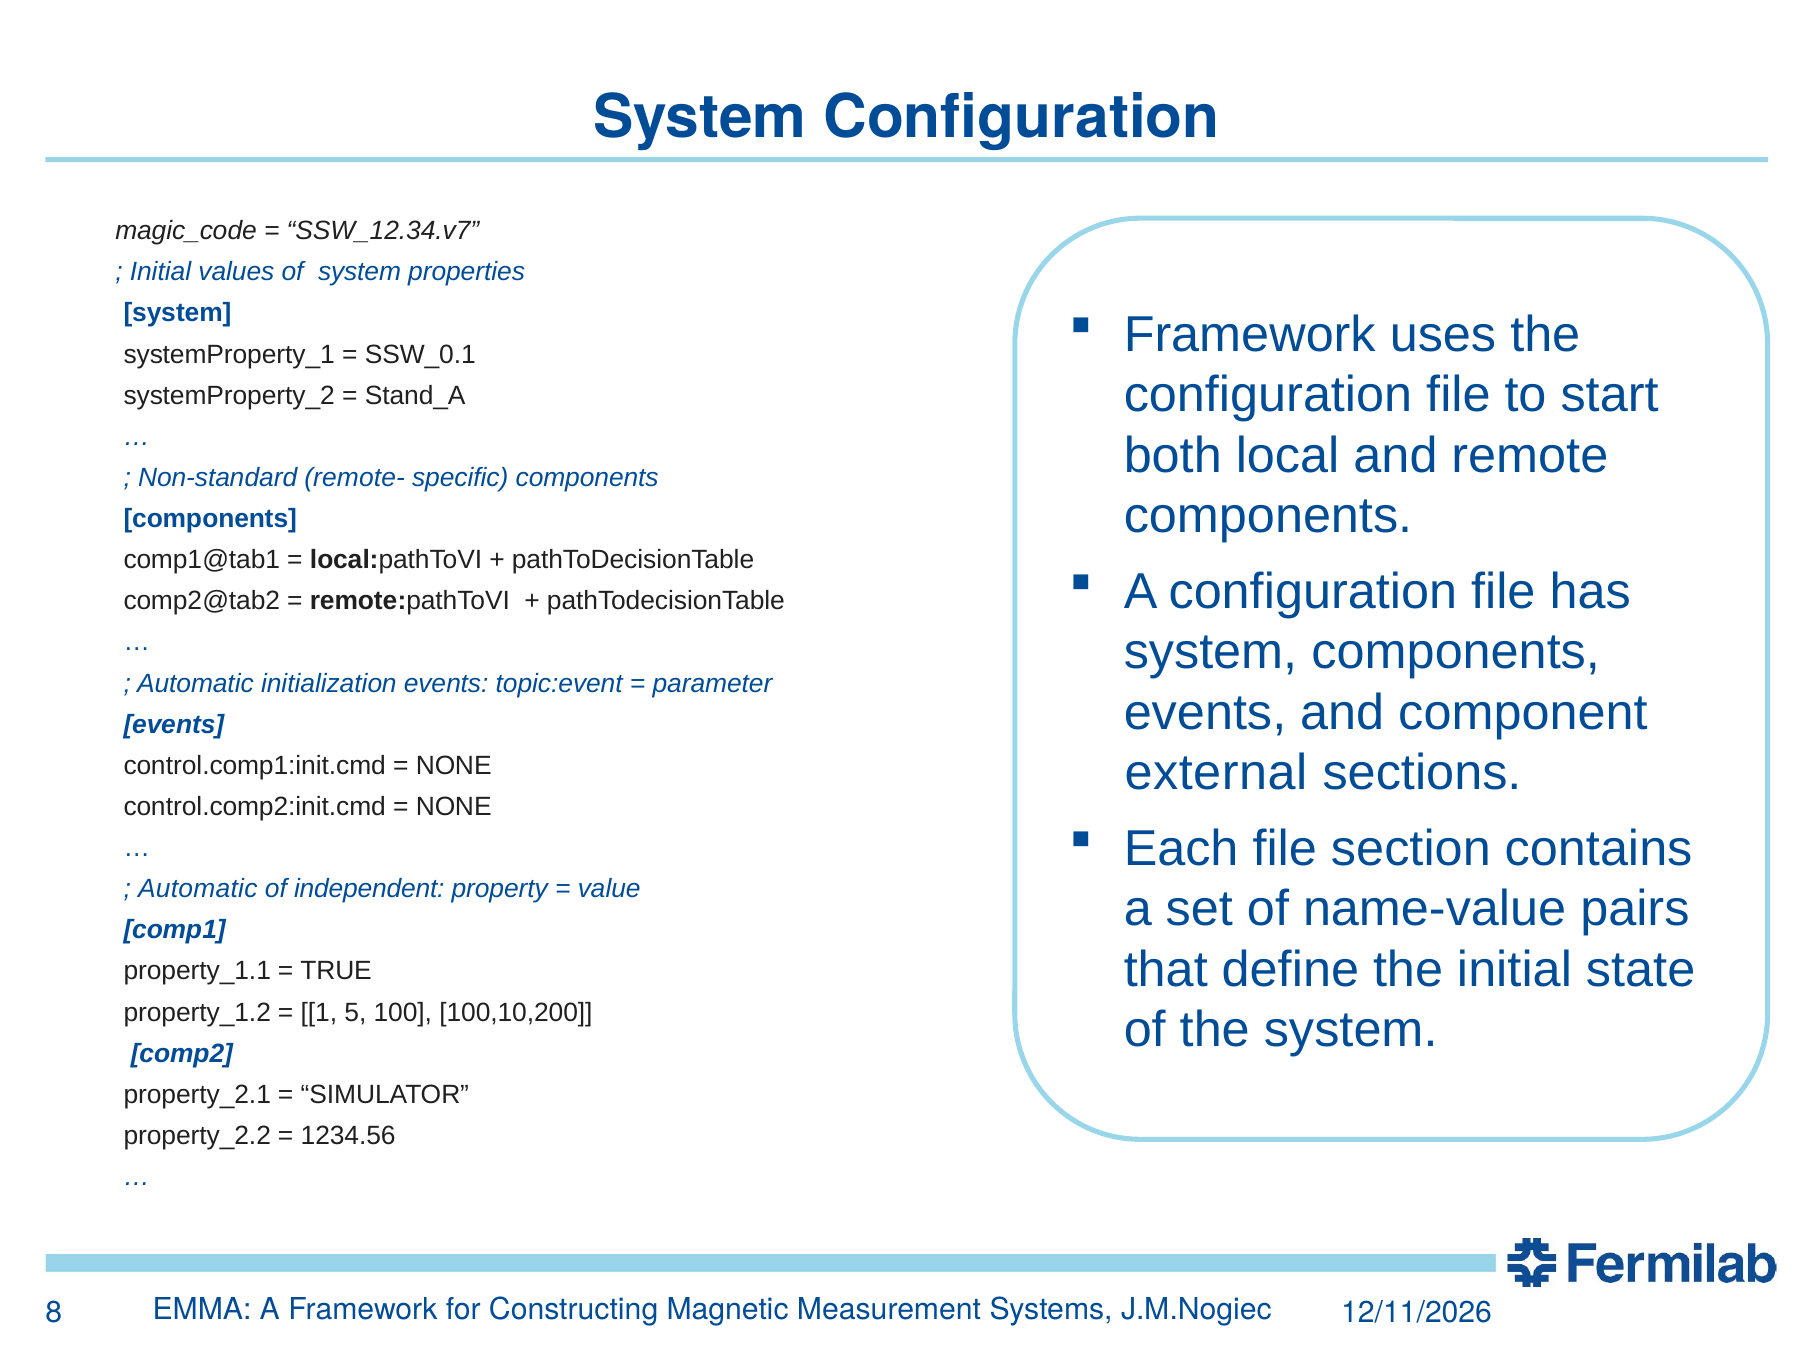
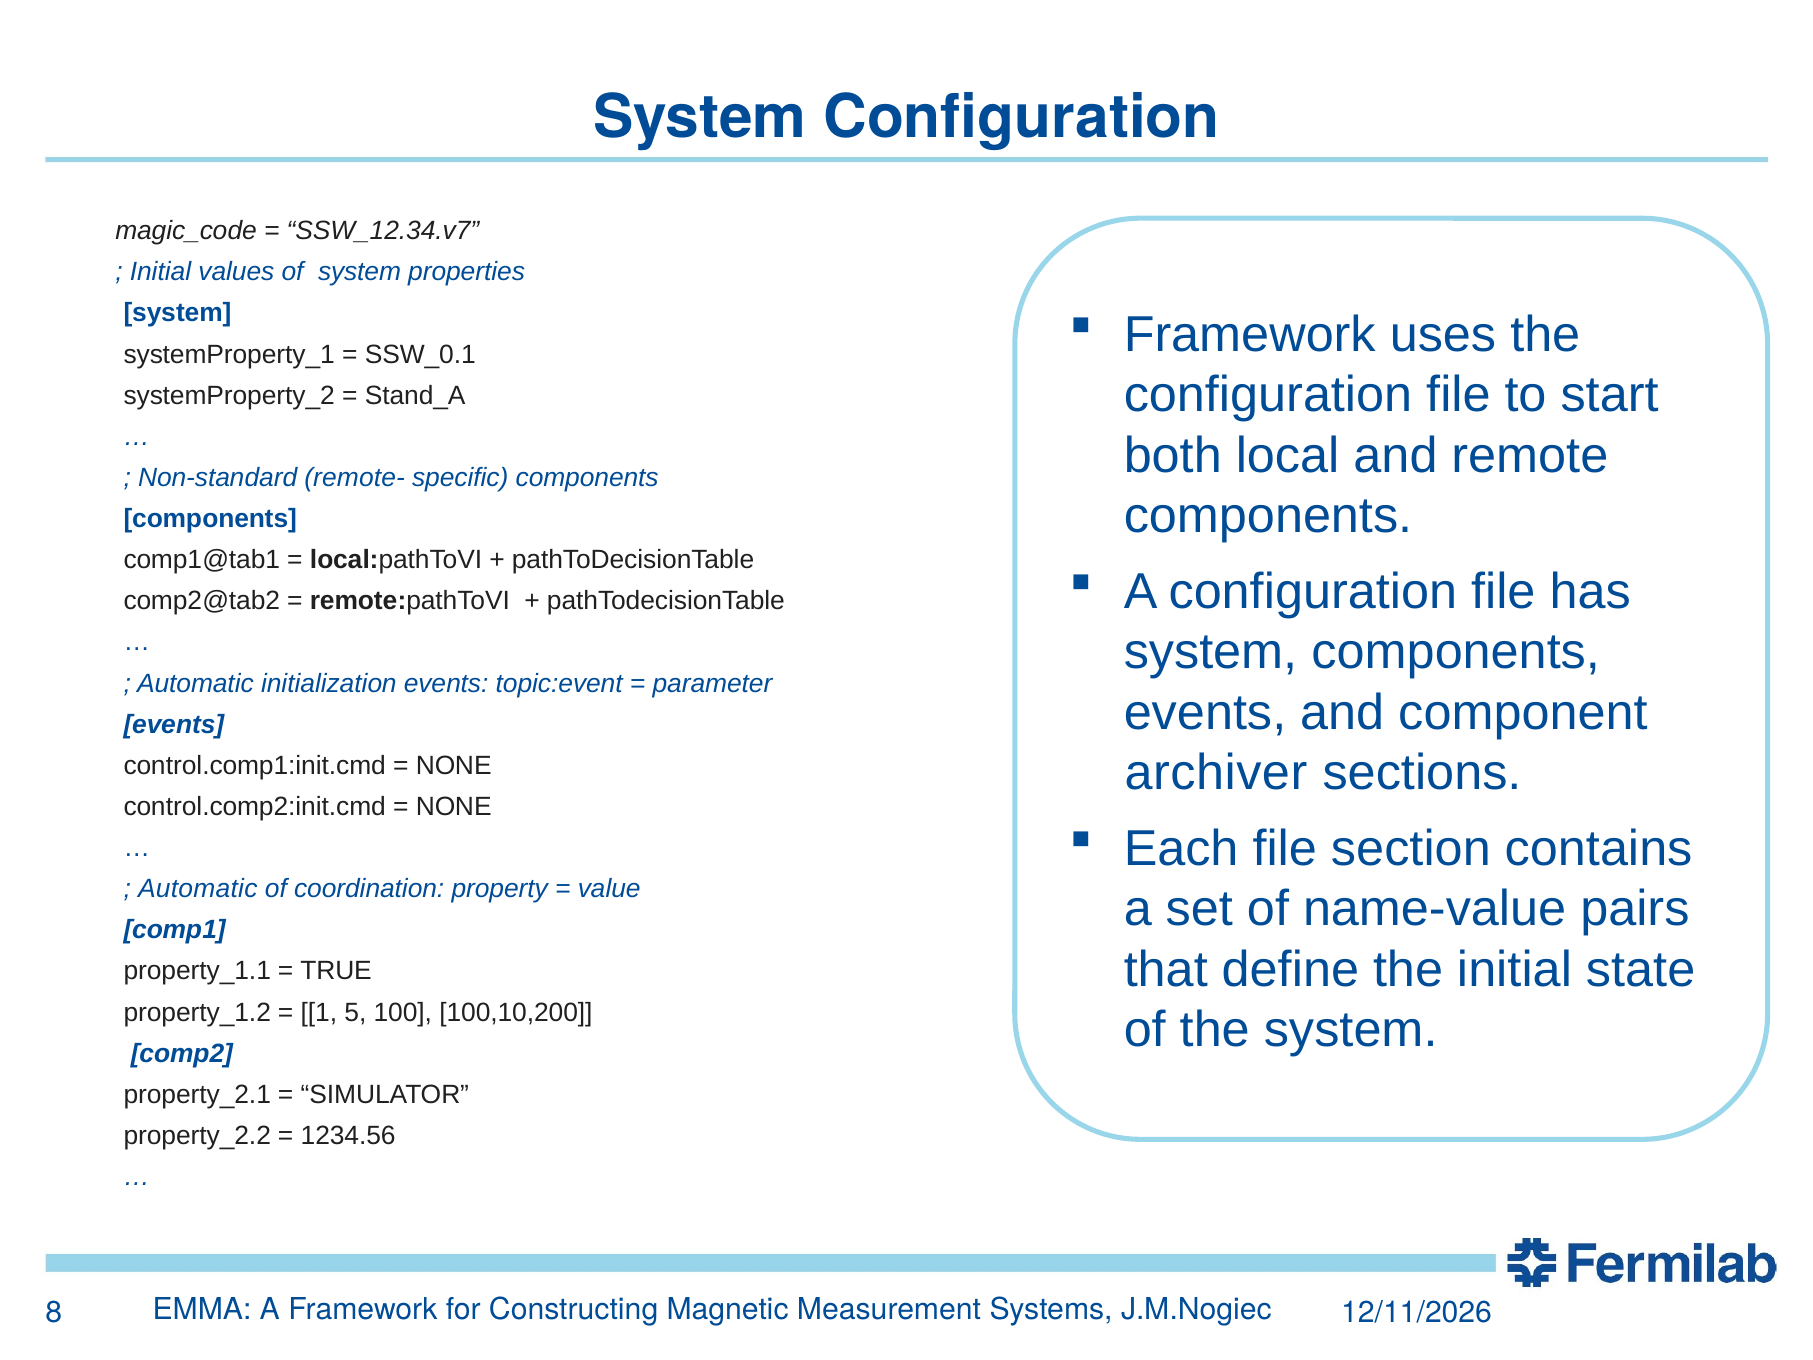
external: external -> archiver (1216, 773)
independent: independent -> coordination (369, 889)
